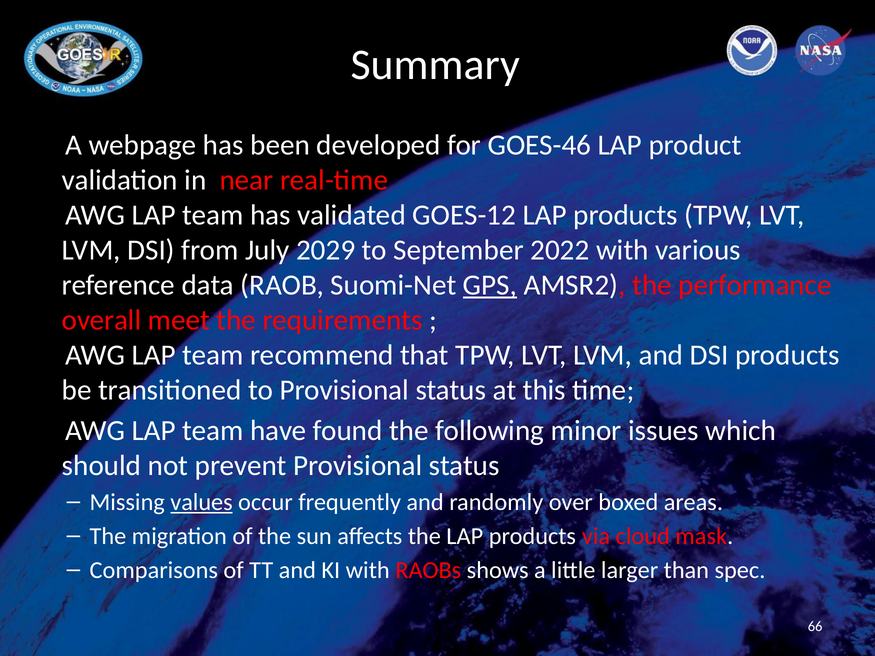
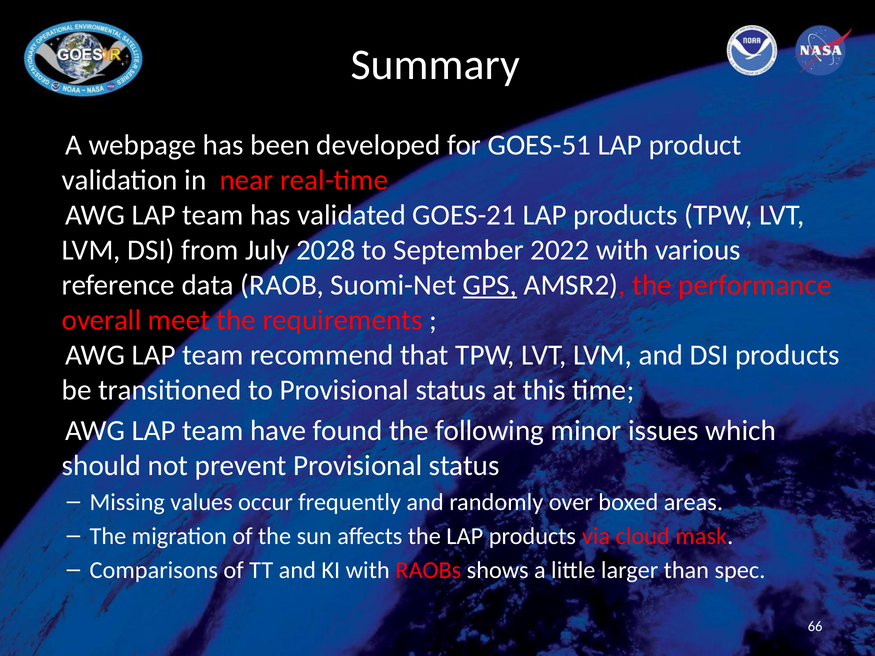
GOES-46: GOES-46 -> GOES-51 (539, 145)
GOES-12: GOES-12 -> GOES-21 (464, 215)
2029: 2029 -> 2028 (326, 250)
values underline: present -> none (202, 502)
